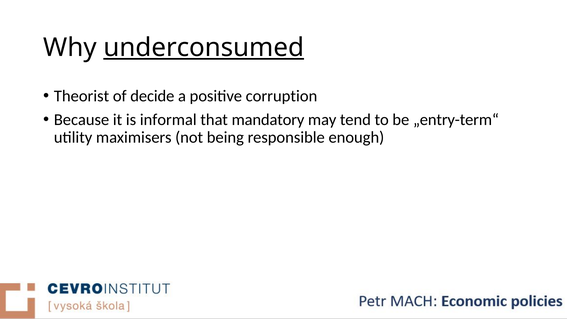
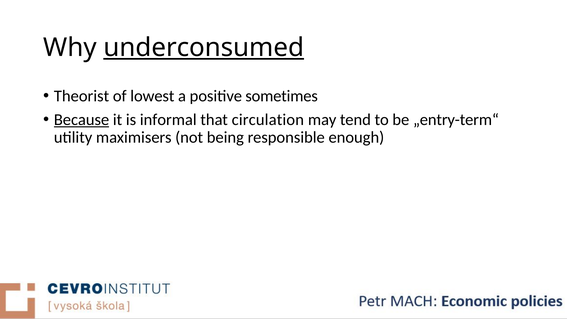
decide: decide -> lowest (152, 96)
corruption: corruption -> sometimes (282, 96)
Because underline: none -> present (82, 120)
mandatory: mandatory -> circulation (268, 120)
